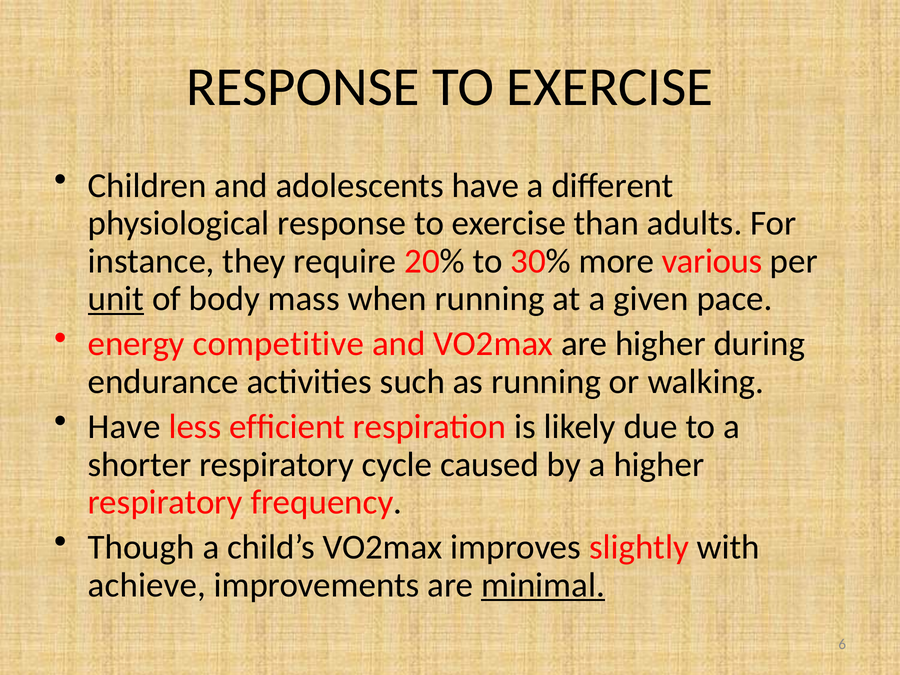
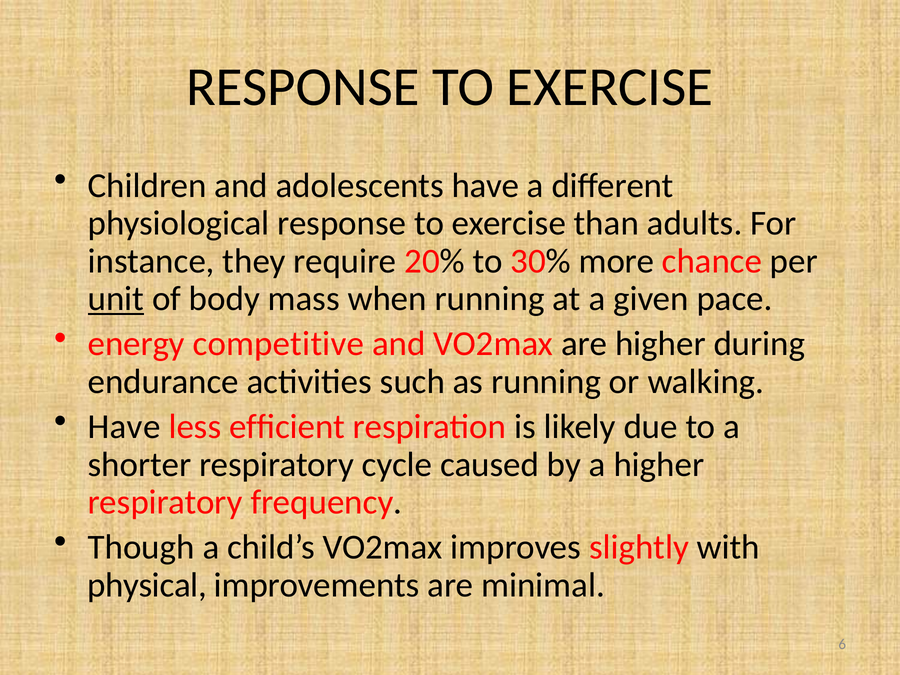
various: various -> chance (712, 261)
achieve: achieve -> physical (147, 585)
minimal underline: present -> none (543, 585)
